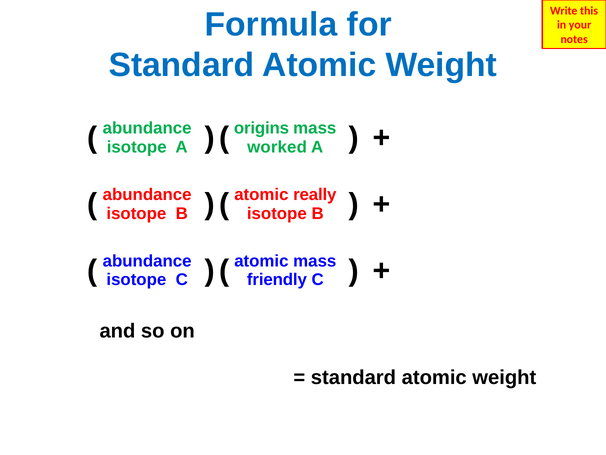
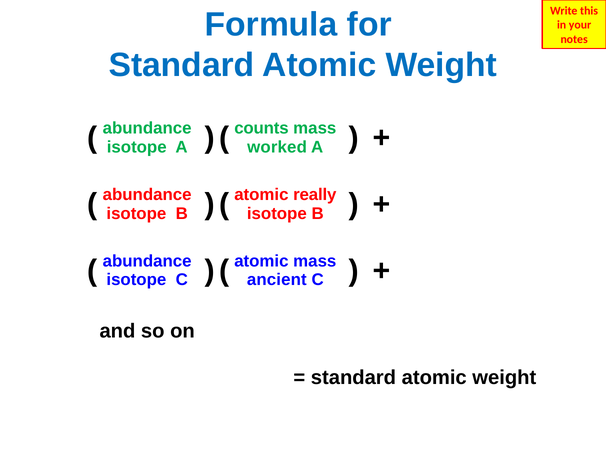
origins: origins -> counts (261, 128)
friendly: friendly -> ancient (277, 280)
